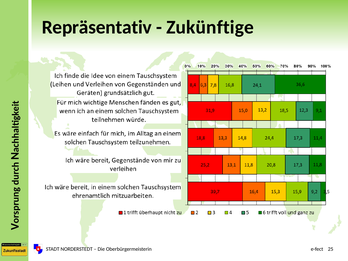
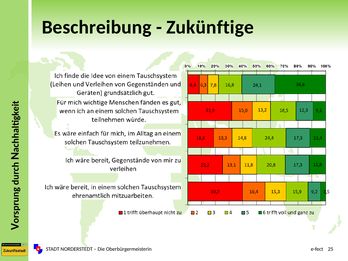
Repräsentativ: Repräsentativ -> Beschreibung (97, 27)
